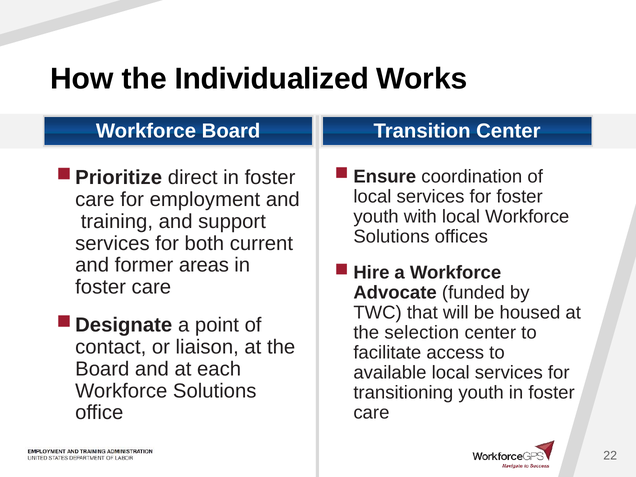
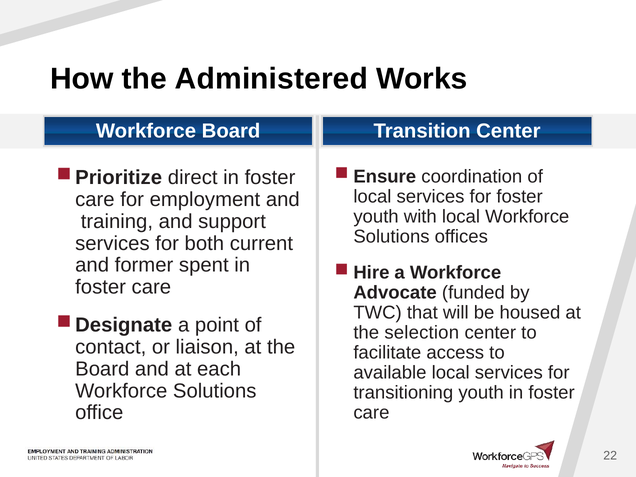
Individualized: Individualized -> Administered (271, 79)
areas: areas -> spent (204, 265)
